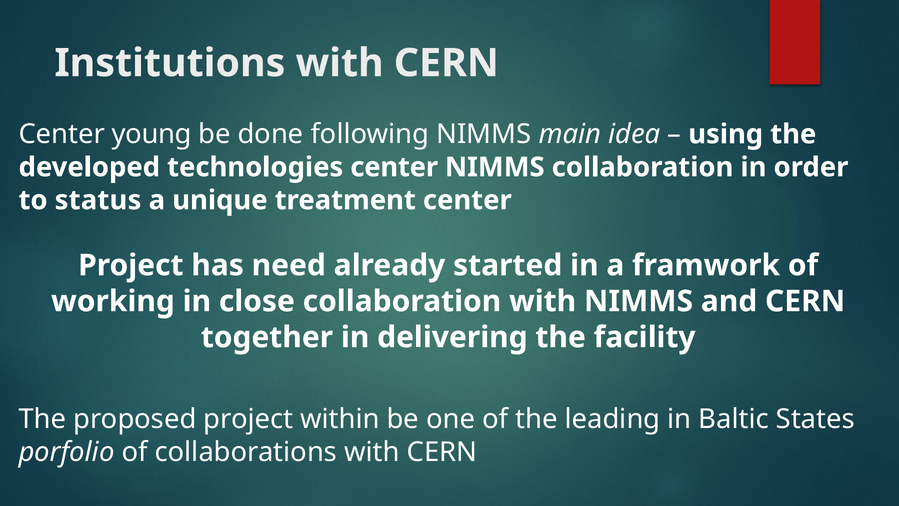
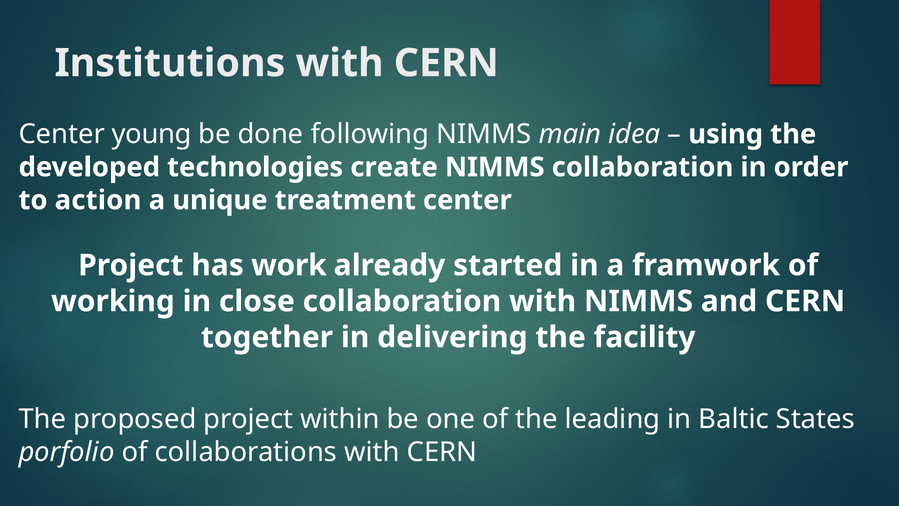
technologies center: center -> create (394, 167)
status: status -> action (98, 200)
need: need -> work (289, 265)
